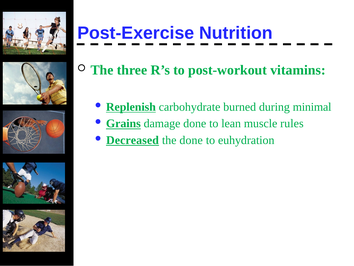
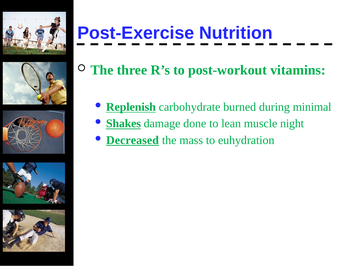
Grains: Grains -> Shakes (123, 123)
rules: rules -> night (292, 123)
the done: done -> mass (191, 140)
